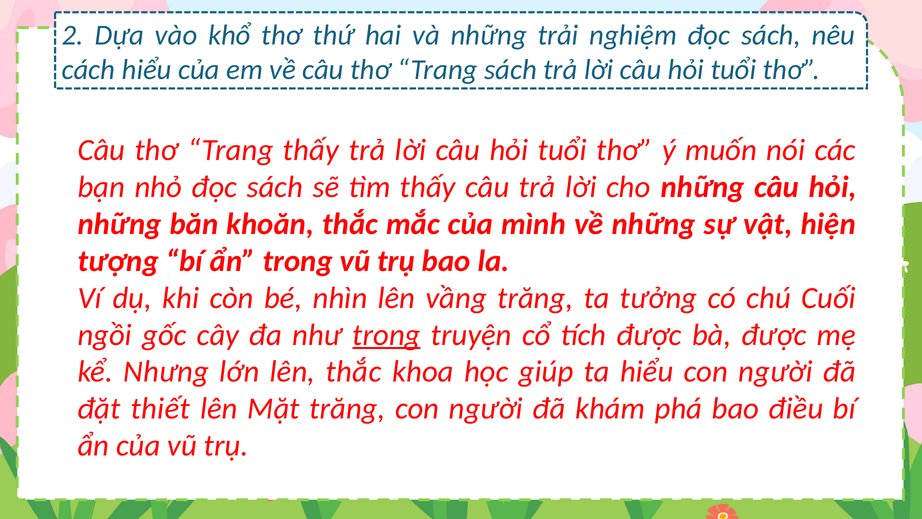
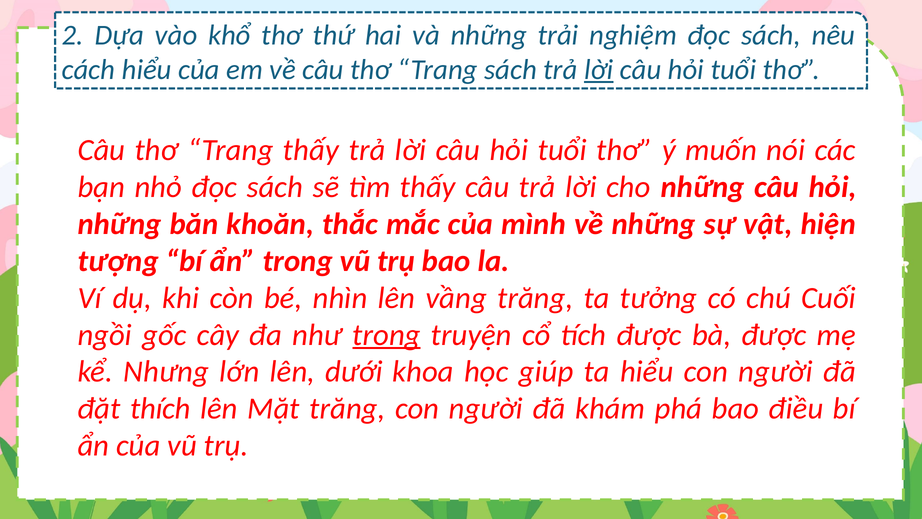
lời underline: none -> present (599, 70)
lên thắc: thắc -> dưới (354, 372)
thiết: thiết -> thích (161, 408)
